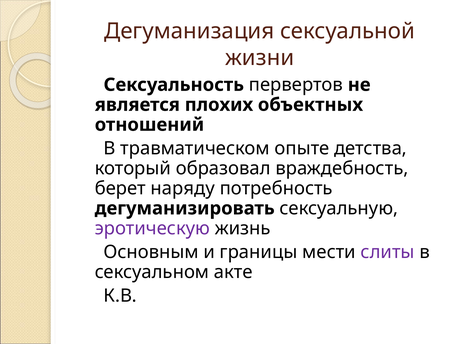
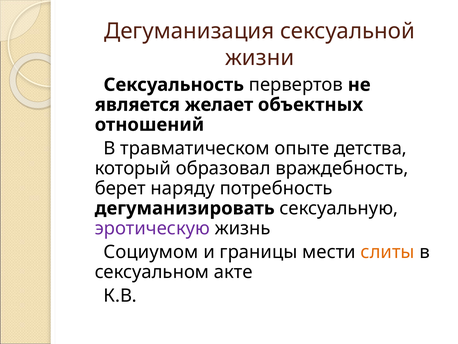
плохих: плохих -> желает (219, 105)
Основным: Основным -> Социумом (151, 252)
слиты colour: purple -> orange (388, 252)
